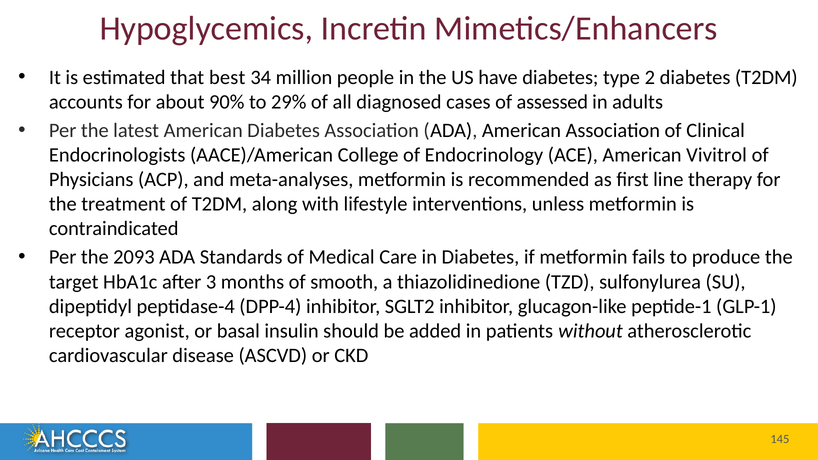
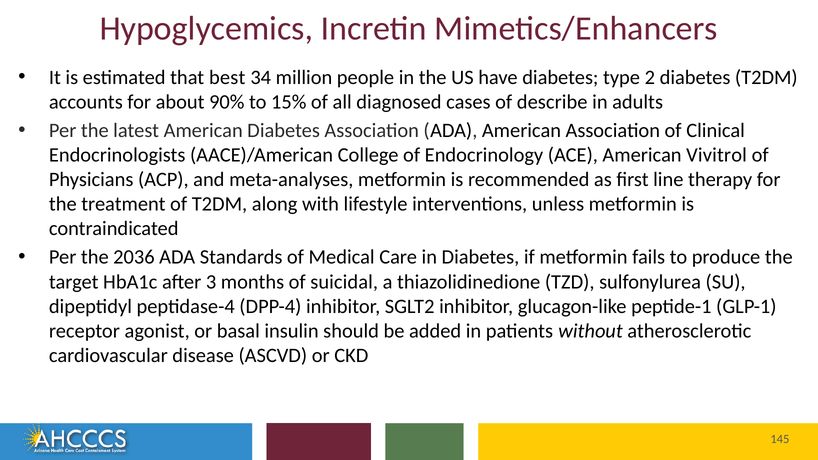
29%: 29% -> 15% (289, 102)
assessed: assessed -> describe (552, 102)
2093: 2093 -> 2036 (134, 257)
smooth: smooth -> suicidal (344, 282)
